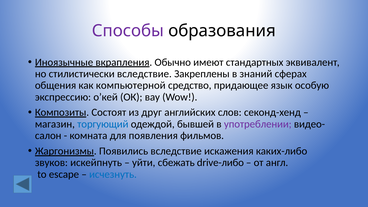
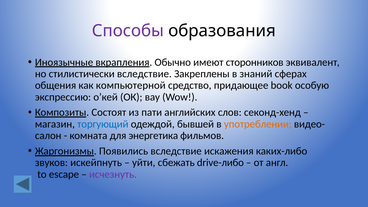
стандартных: стандартных -> сторонников (255, 62)
язык: язык -> book (282, 85)
друг: друг -> пати (152, 112)
употреблении colour: purple -> orange (258, 124)
появления: появления -> энергетика (153, 136)
исчезнуть colour: blue -> purple (113, 174)
